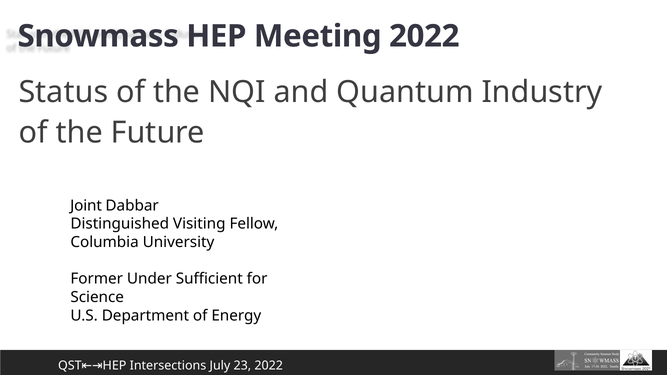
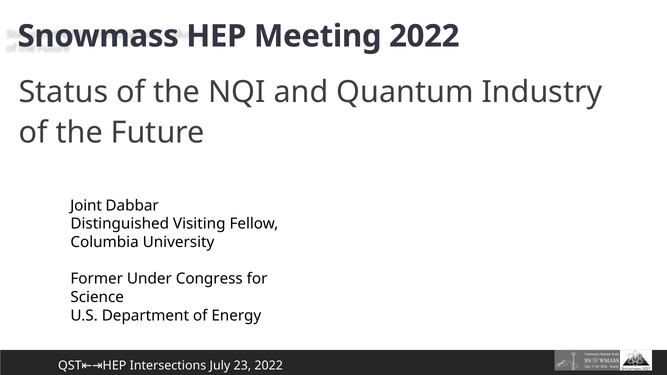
Sufficient: Sufficient -> Congress (209, 279)
